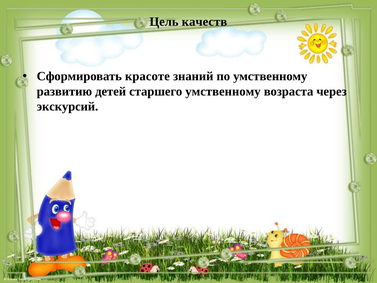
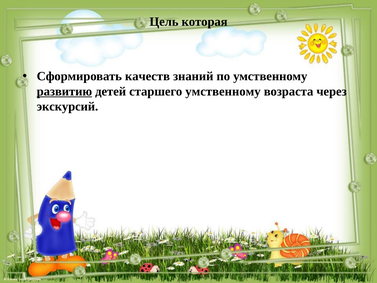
качеств: качеств -> которая (205, 22)
красоте: красоте -> качеств (147, 76)
развитию underline: none -> present (64, 91)
